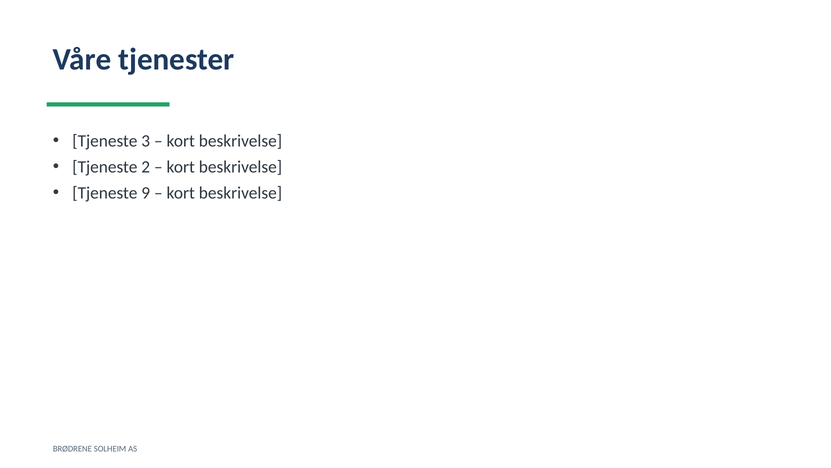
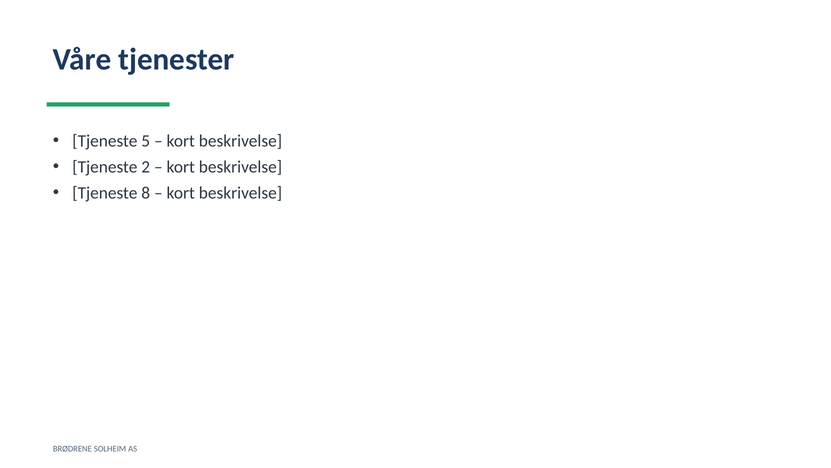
3: 3 -> 5 (146, 141)
9: 9 -> 8 (146, 193)
